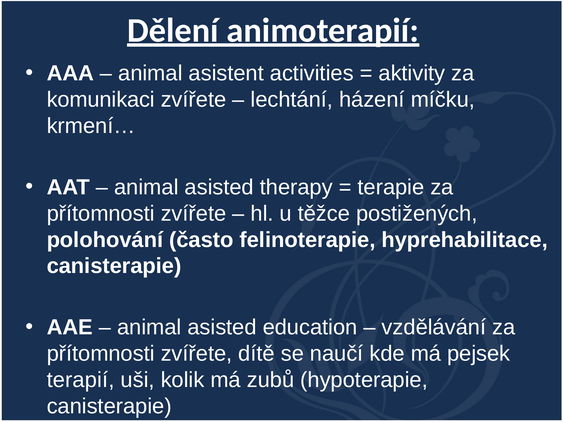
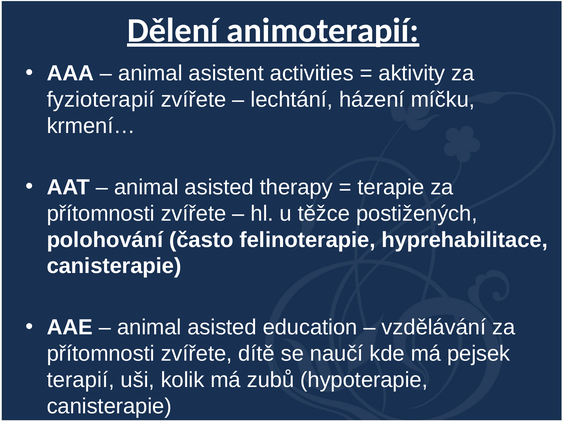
komunikaci: komunikaci -> fyzioterapií (101, 100)
